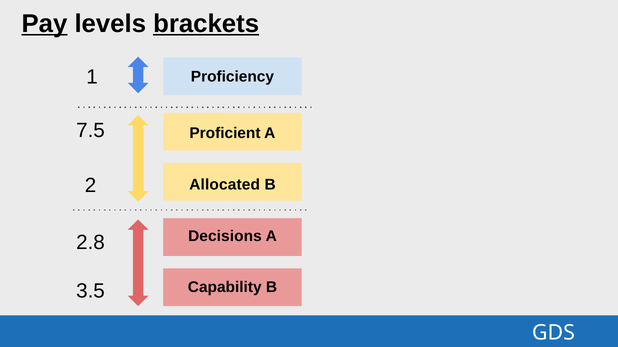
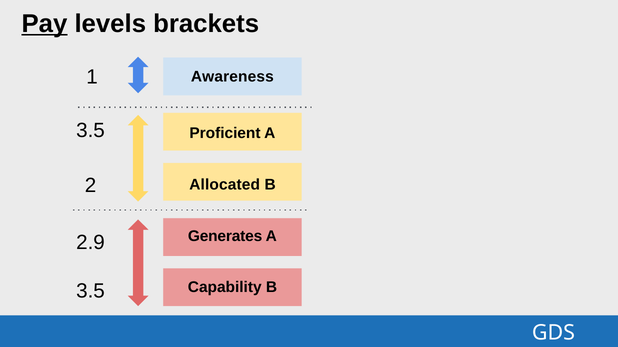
brackets underline: present -> none (206, 24)
Proficiency: Proficiency -> Awareness (232, 77)
7.5: 7.5 -> 3.5 (91, 131)
Decisions: Decisions -> Generates (225, 236)
2.8: 2.8 -> 2.9 (91, 243)
